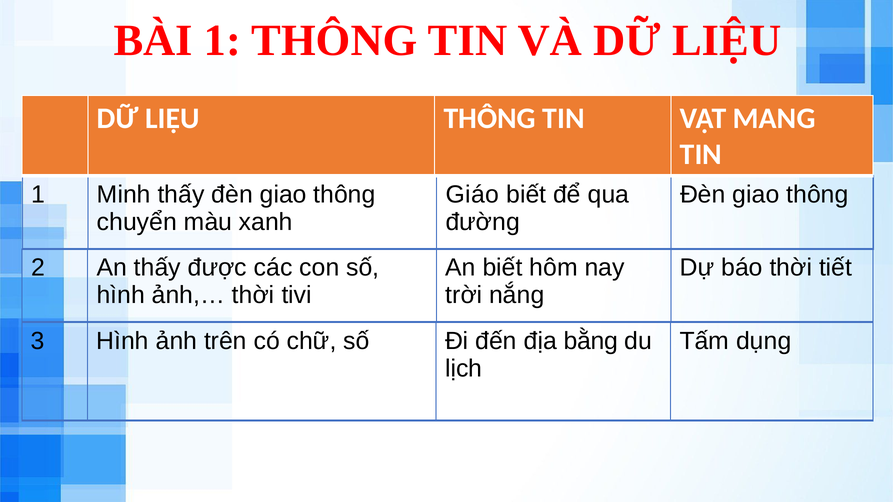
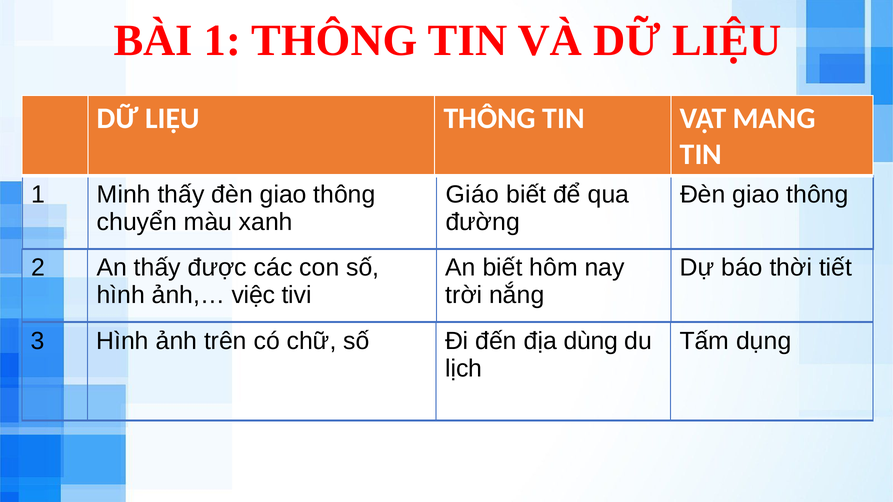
ảnh,… thời: thời -> việc (253, 295)
bằng: bằng -> dùng (591, 341)
